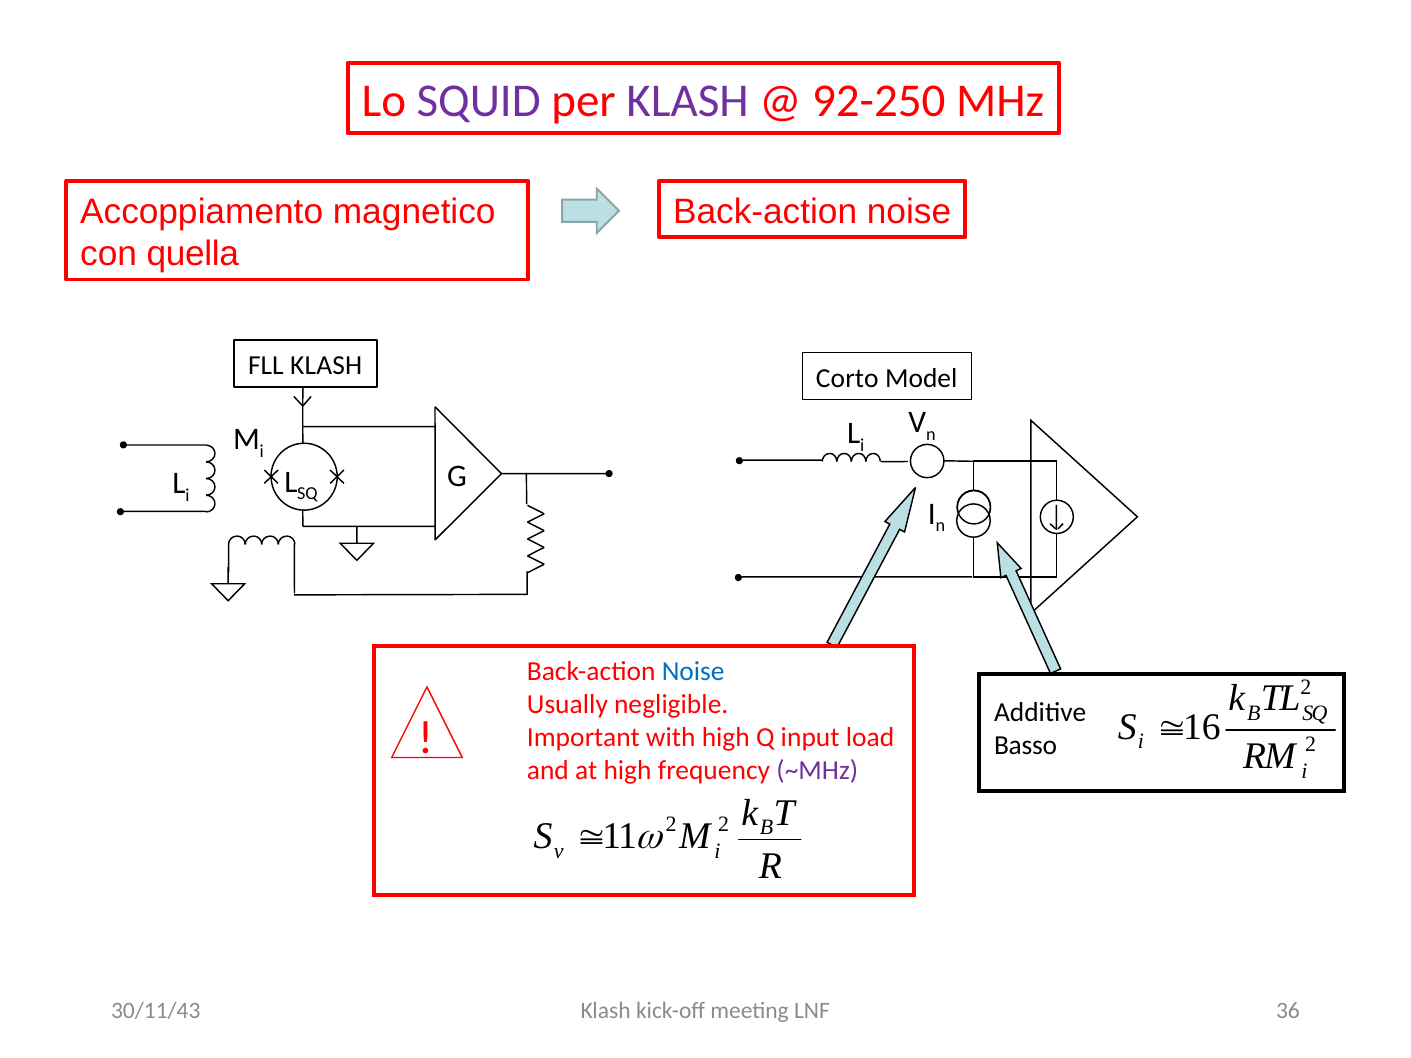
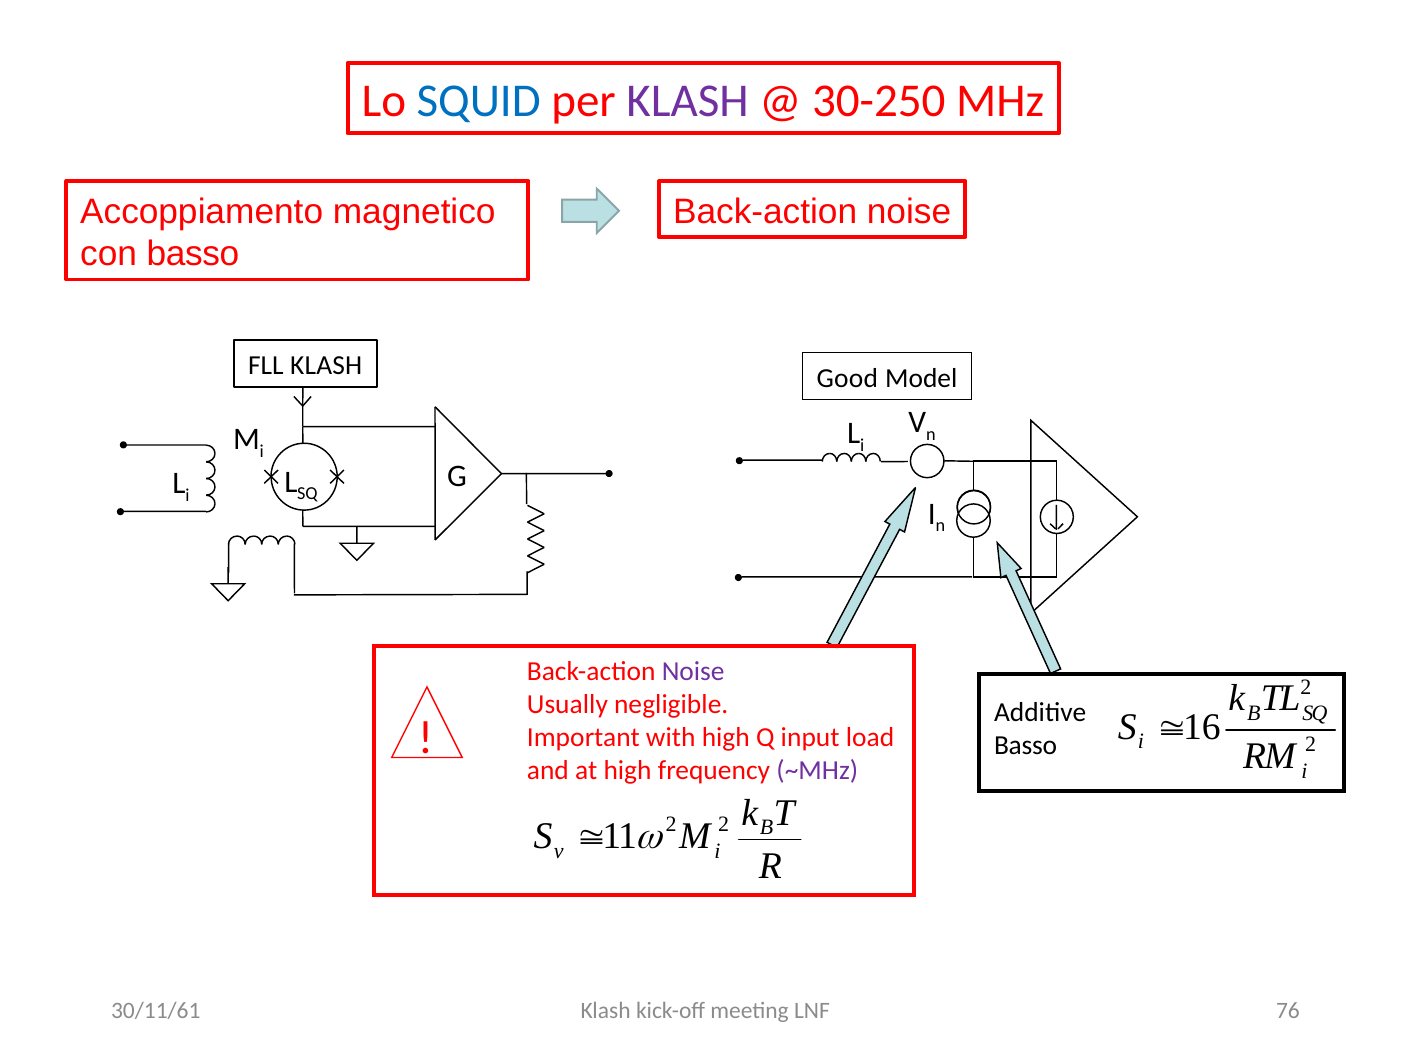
SQUID colour: purple -> blue (479, 101)
92-250: 92-250 -> 30-250 (879, 101)
con quella: quella -> basso (193, 254)
Corto: Corto -> Good (847, 378)
Noise colour: blue -> purple (693, 672)
30/11/43: 30/11/43 -> 30/11/61 (156, 1011)
36: 36 -> 76 (1288, 1011)
